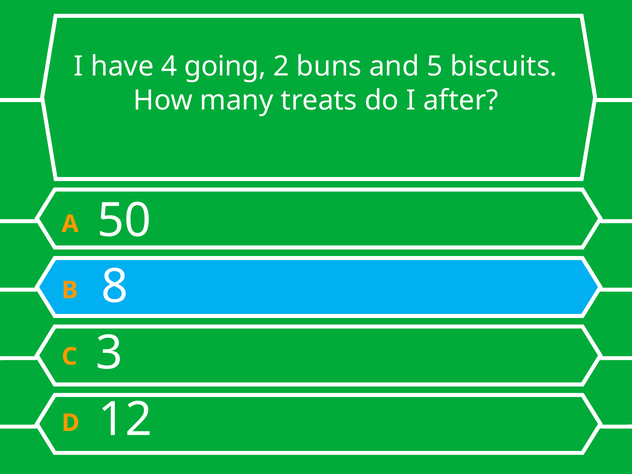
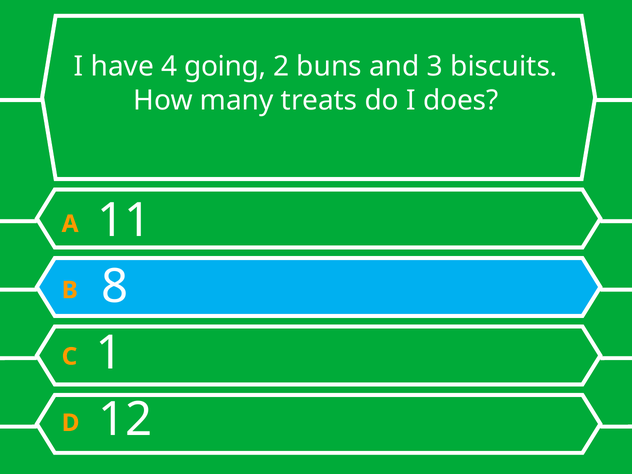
5: 5 -> 3 (435, 67)
after: after -> does (461, 100)
50: 50 -> 11 (124, 220)
3: 3 -> 1 (110, 353)
